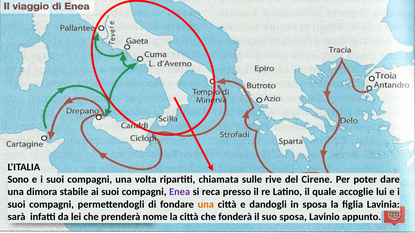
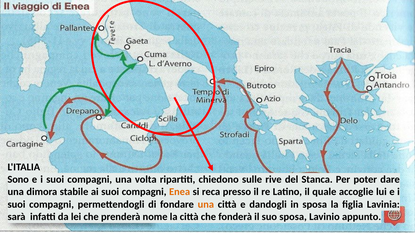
chiamata: chiamata -> chiedono (219, 180)
Cirene: Cirene -> Stanca (317, 180)
Enea colour: purple -> orange (180, 192)
